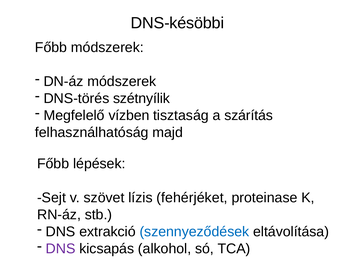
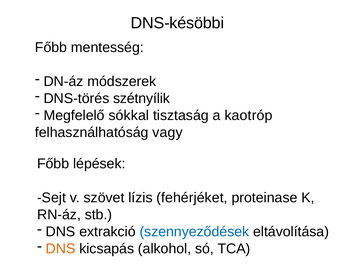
Főbb módszerek: módszerek -> mentesség (107, 47)
vízben: vízben -> sókkal (129, 115)
szárítás: szárítás -> kaotróp (249, 115)
majd: majd -> vagy (168, 132)
DNS colour: purple -> orange (61, 248)
